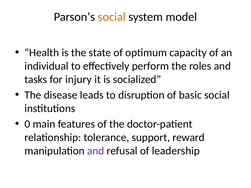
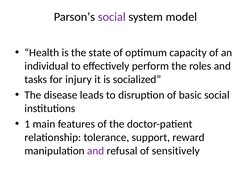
social colour: orange -> purple (112, 17)
0: 0 -> 1 (27, 124)
leadership: leadership -> sensitively (176, 151)
